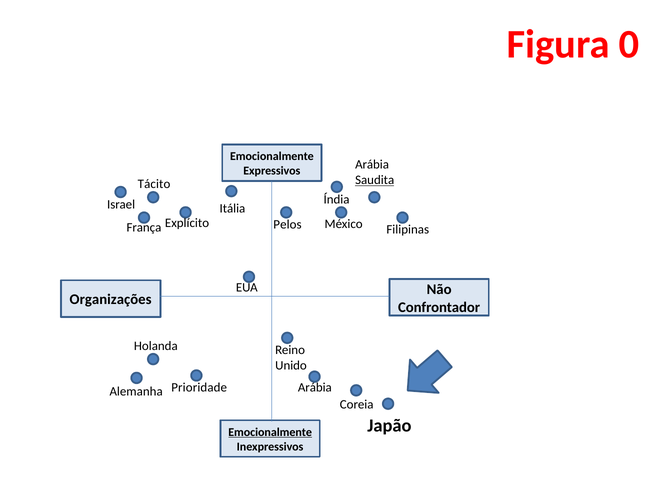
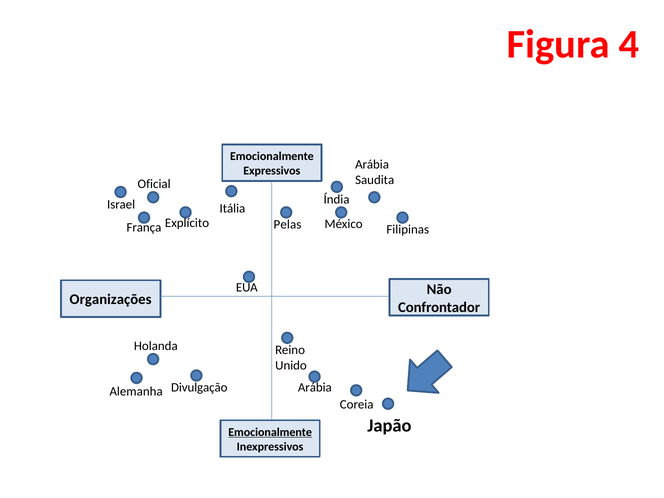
0: 0 -> 4 (629, 44)
Saudita underline: present -> none (375, 180)
Tácito: Tácito -> Oficial (154, 184)
Pelos: Pelos -> Pelas (288, 225)
Prioridade: Prioridade -> Divulgação (199, 387)
